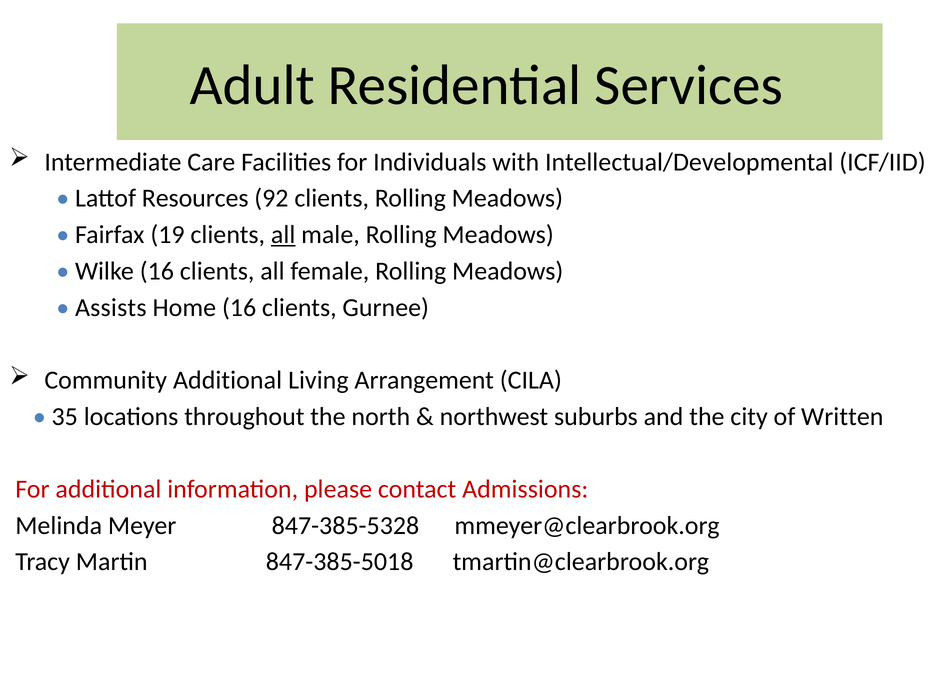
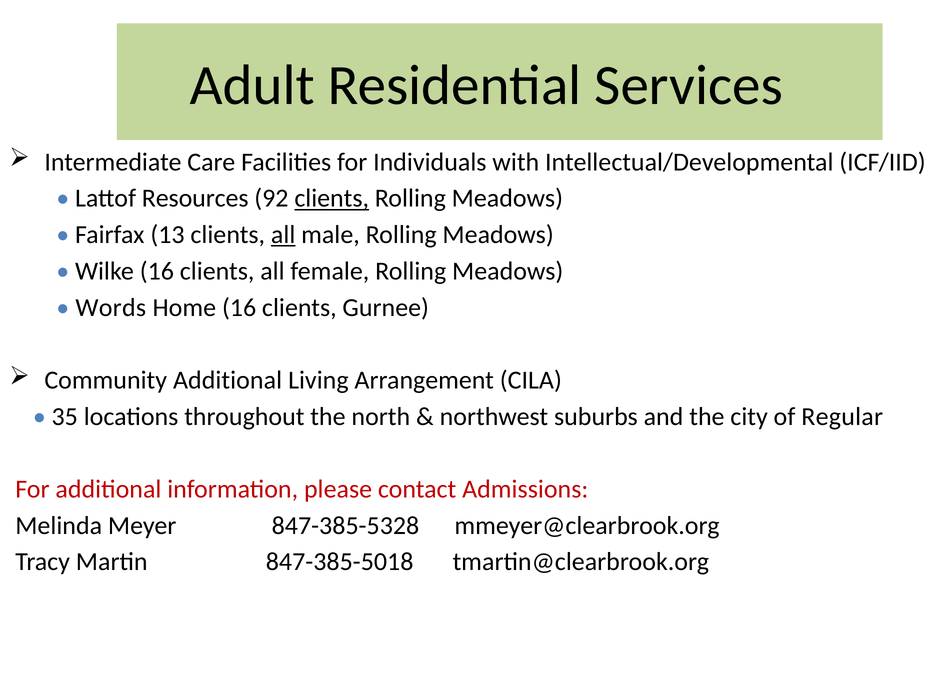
clients underline: none -> present (332, 199)
19: 19 -> 13 (168, 235)
Assists: Assists -> Words (111, 308)
Written: Written -> Regular (842, 417)
